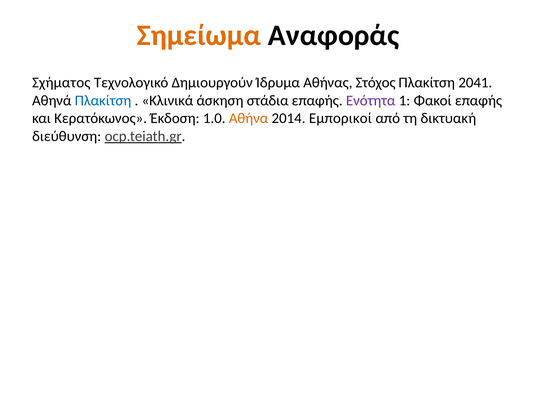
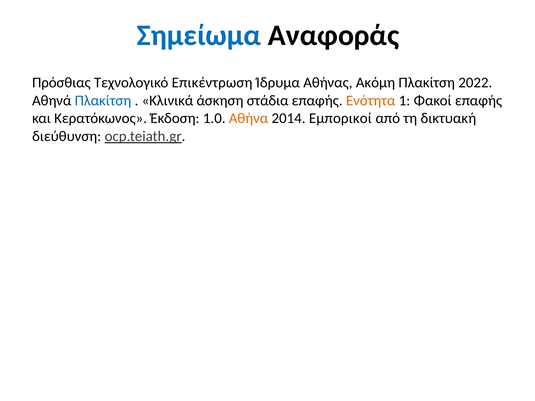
Σημείωμα colour: orange -> blue (199, 35)
Σχήματος: Σχήματος -> Πρόσθιας (61, 83)
Δημιουργούν: Δημιουργούν -> Επικέντρωση (212, 83)
Στόχος: Στόχος -> Ακόμη (376, 83)
2041: 2041 -> 2022 (475, 83)
Ενότητα colour: purple -> orange (371, 101)
